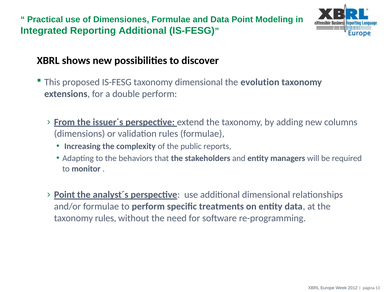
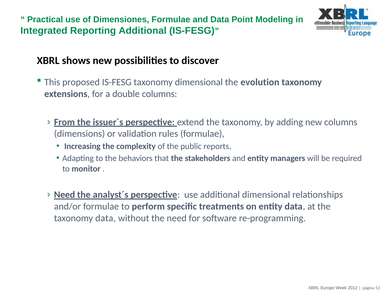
double perform: perform -> columns (160, 94)
Point: Point -> Need (65, 195)
taxonomy rules: rules -> data (106, 218)
